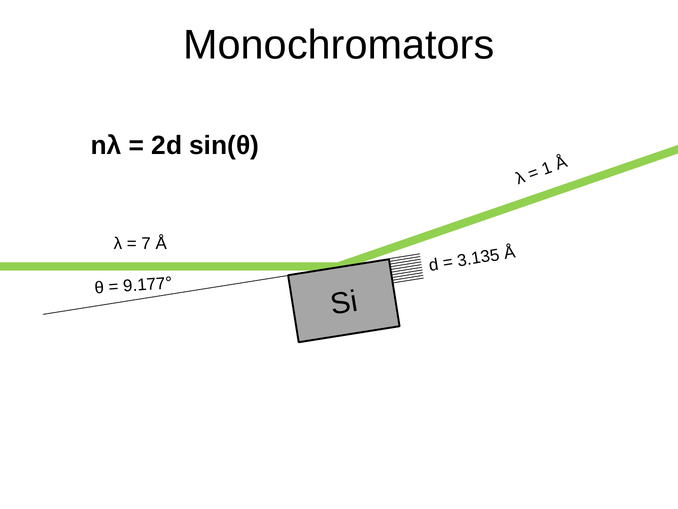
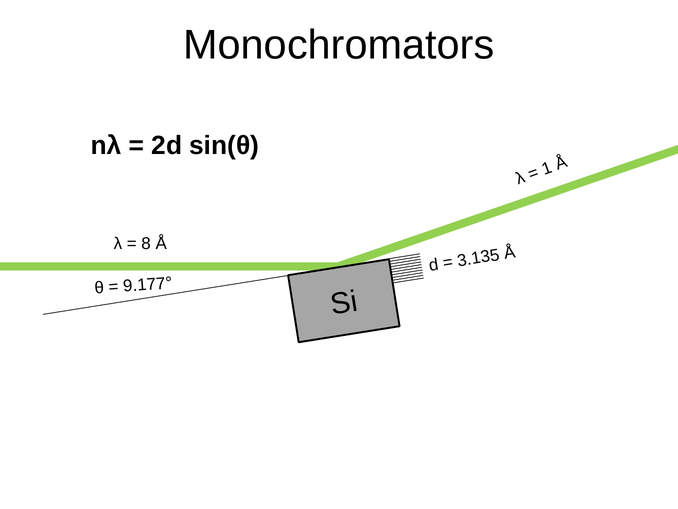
7: 7 -> 8 (146, 243)
